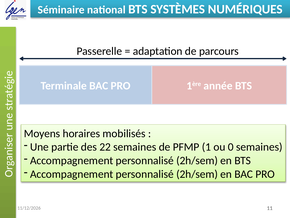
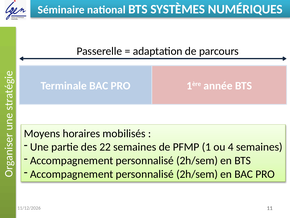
0: 0 -> 4 (231, 147)
